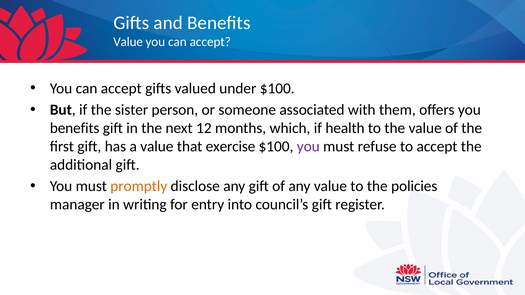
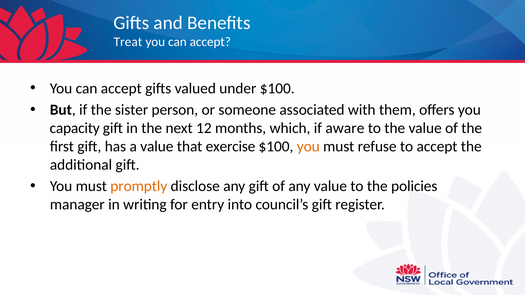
Value: Value -> Treat (128, 42)
benefits: benefits -> capacity (75, 128)
health: health -> aware (345, 128)
you colour: purple -> orange (308, 147)
